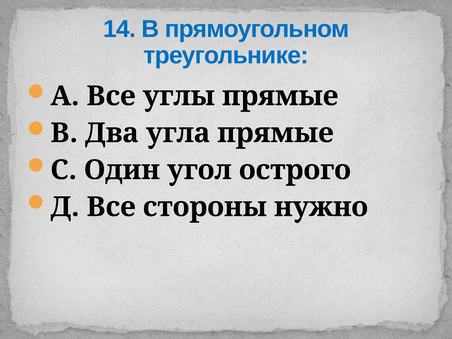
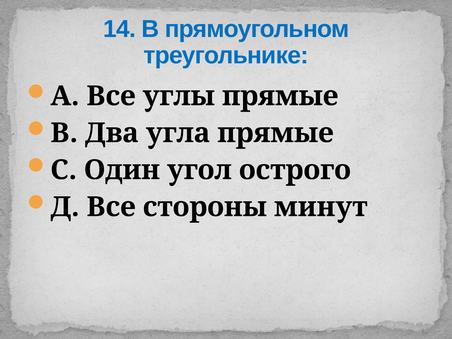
нужно: нужно -> минут (321, 207)
